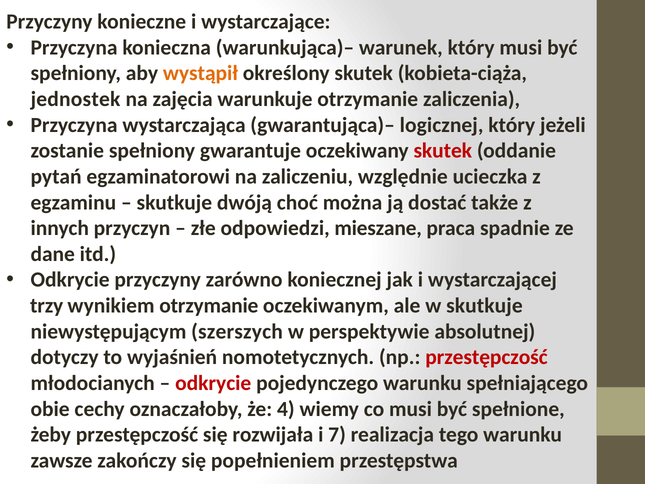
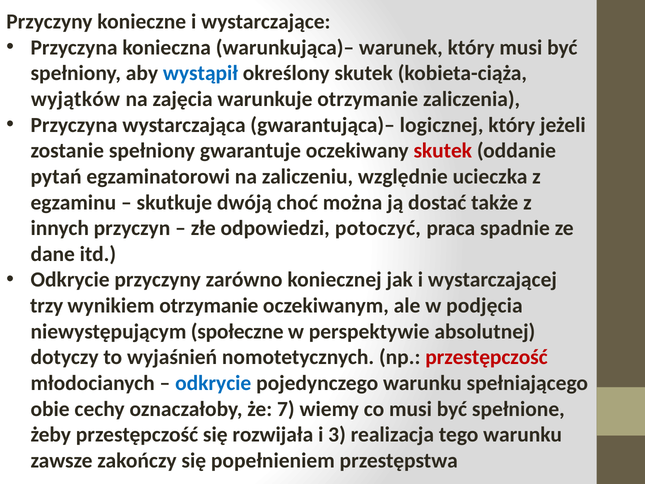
wystąpił colour: orange -> blue (200, 73)
jednostek: jednostek -> wyjątków (76, 99)
mieszane: mieszane -> potoczyć (378, 228)
w skutkuje: skutkuje -> podjęcia (484, 305)
szerszych: szerszych -> społeczne (237, 331)
odkrycie colour: red -> blue (213, 383)
4: 4 -> 7 (286, 409)
7: 7 -> 3 (337, 434)
